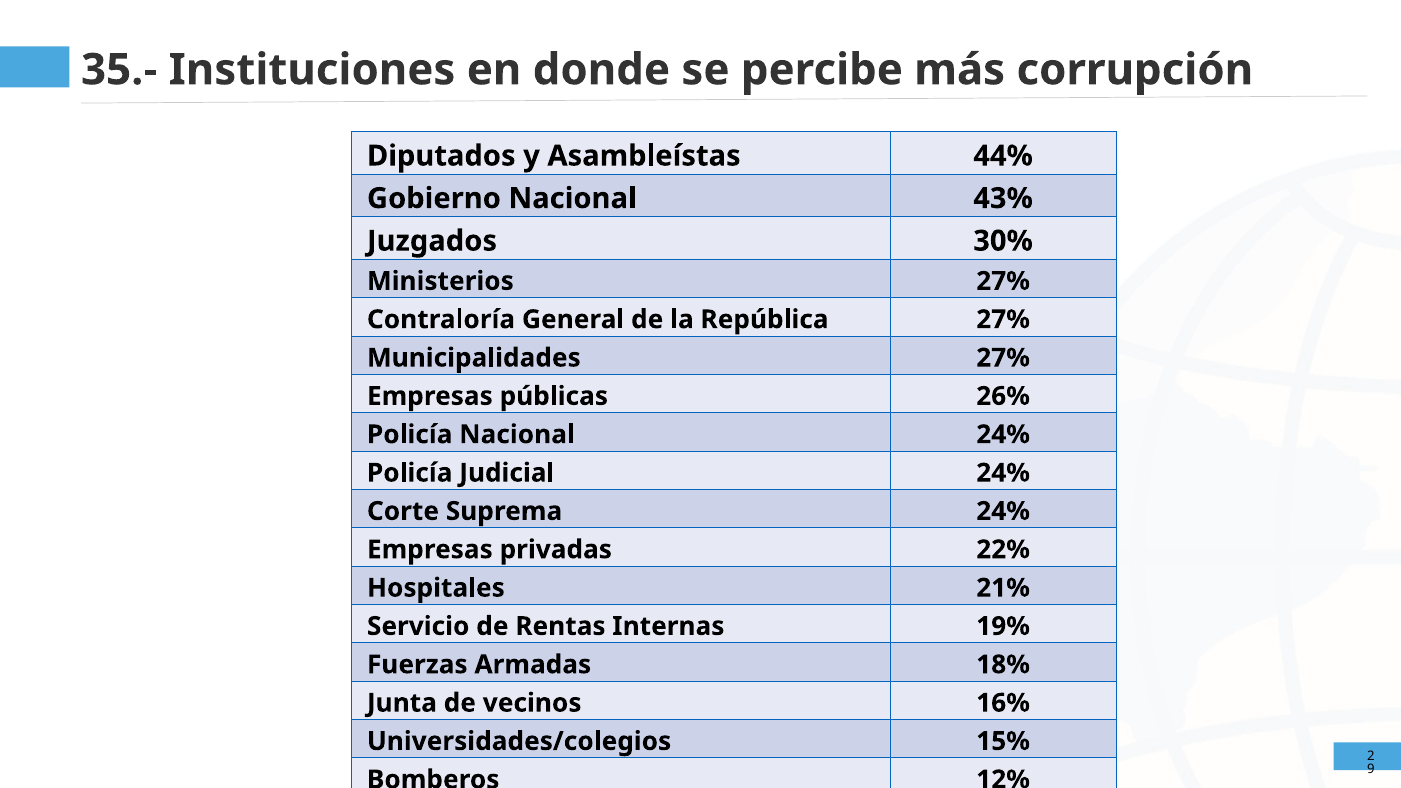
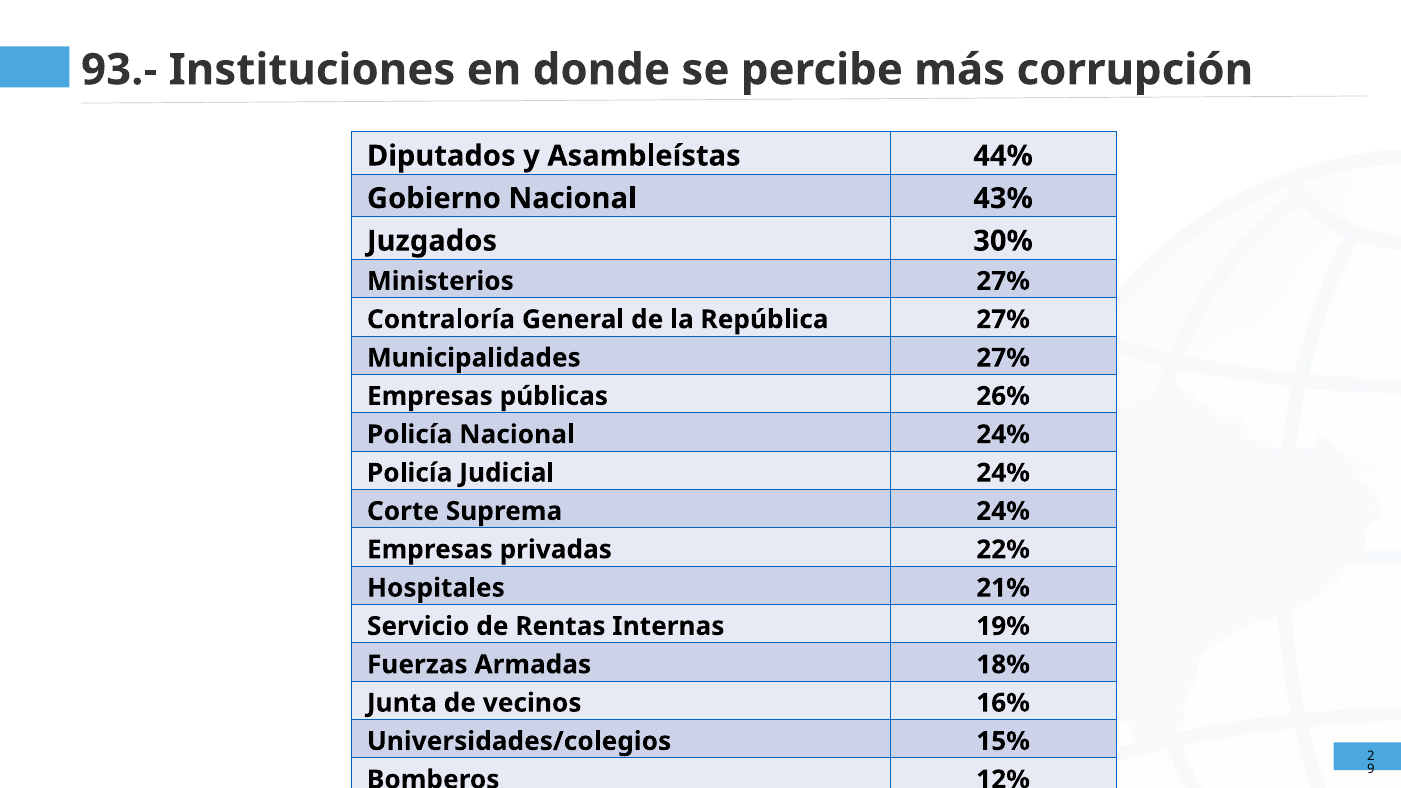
35.-: 35.- -> 93.- (119, 70)
